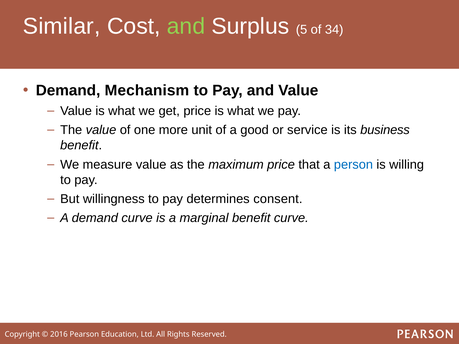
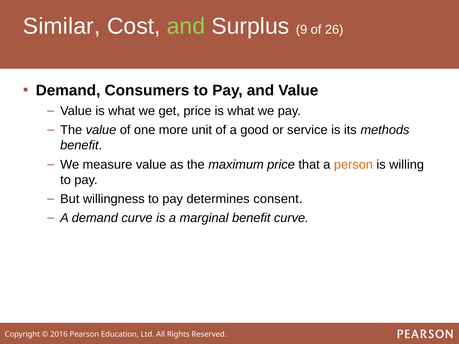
5: 5 -> 9 (302, 30)
34: 34 -> 26 (334, 30)
Mechanism: Mechanism -> Consumers (147, 91)
business: business -> methods (385, 130)
person colour: blue -> orange (353, 165)
